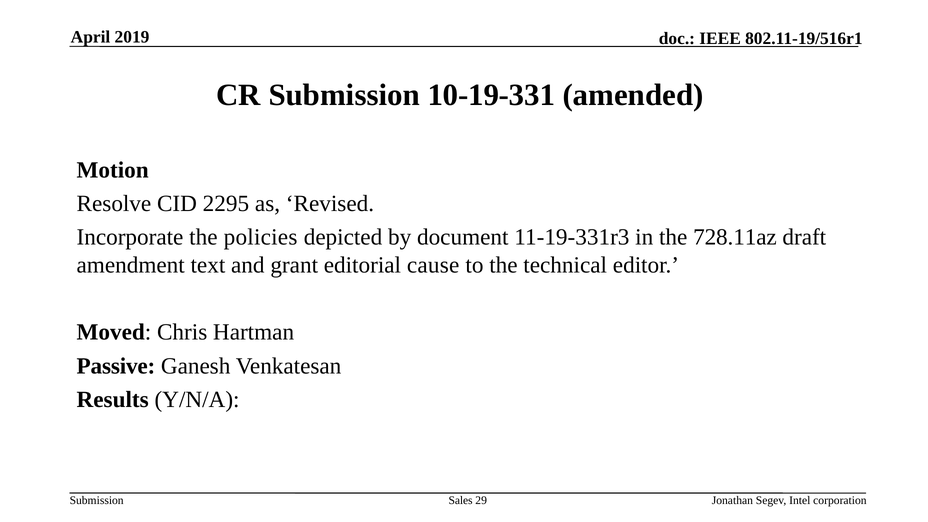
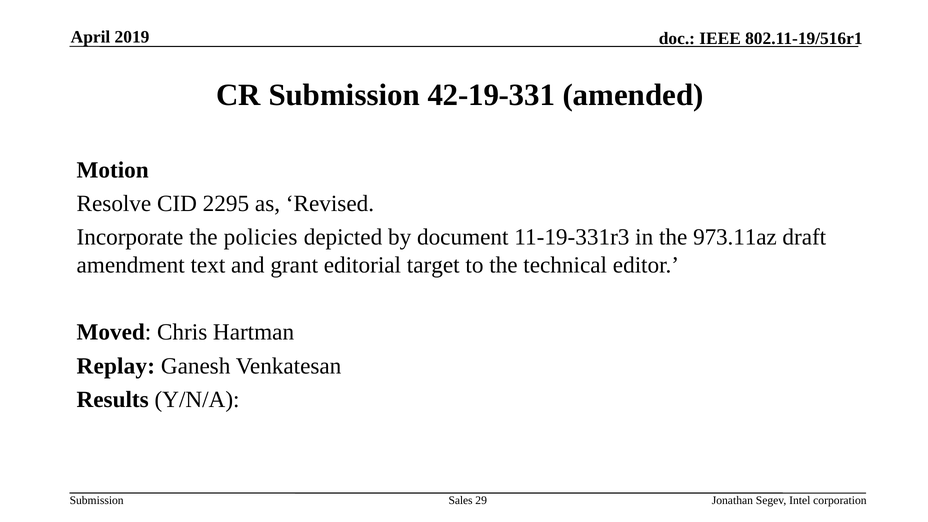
10-19-331: 10-19-331 -> 42-19-331 (491, 95)
728.11az: 728.11az -> 973.11az (735, 237)
cause: cause -> target (433, 265)
Passive: Passive -> Replay (116, 366)
